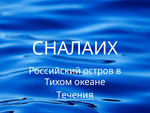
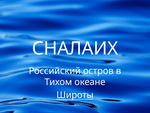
Течения: Течения -> Широты (75, 95)
